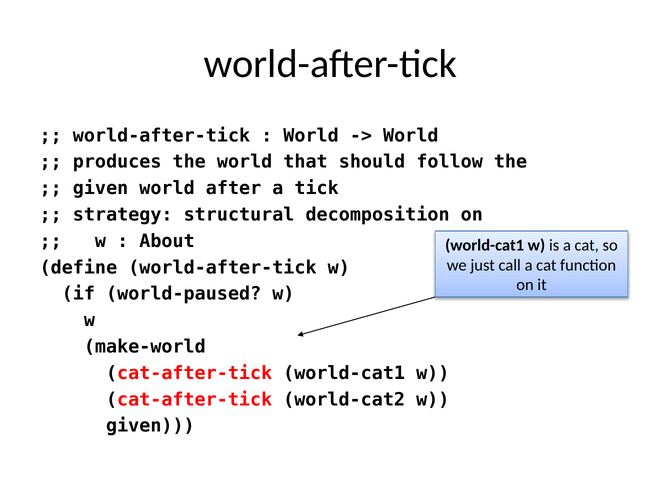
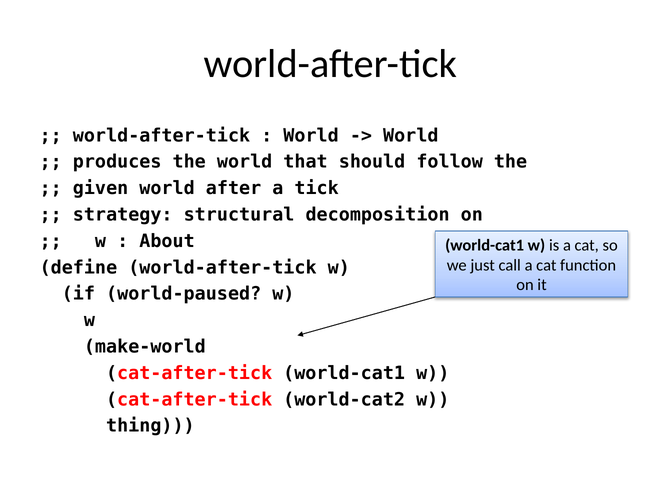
given: given -> thing (150, 427)
